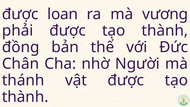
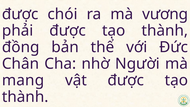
loan: loan -> chói (63, 14)
thánh: thánh -> mang (23, 80)
